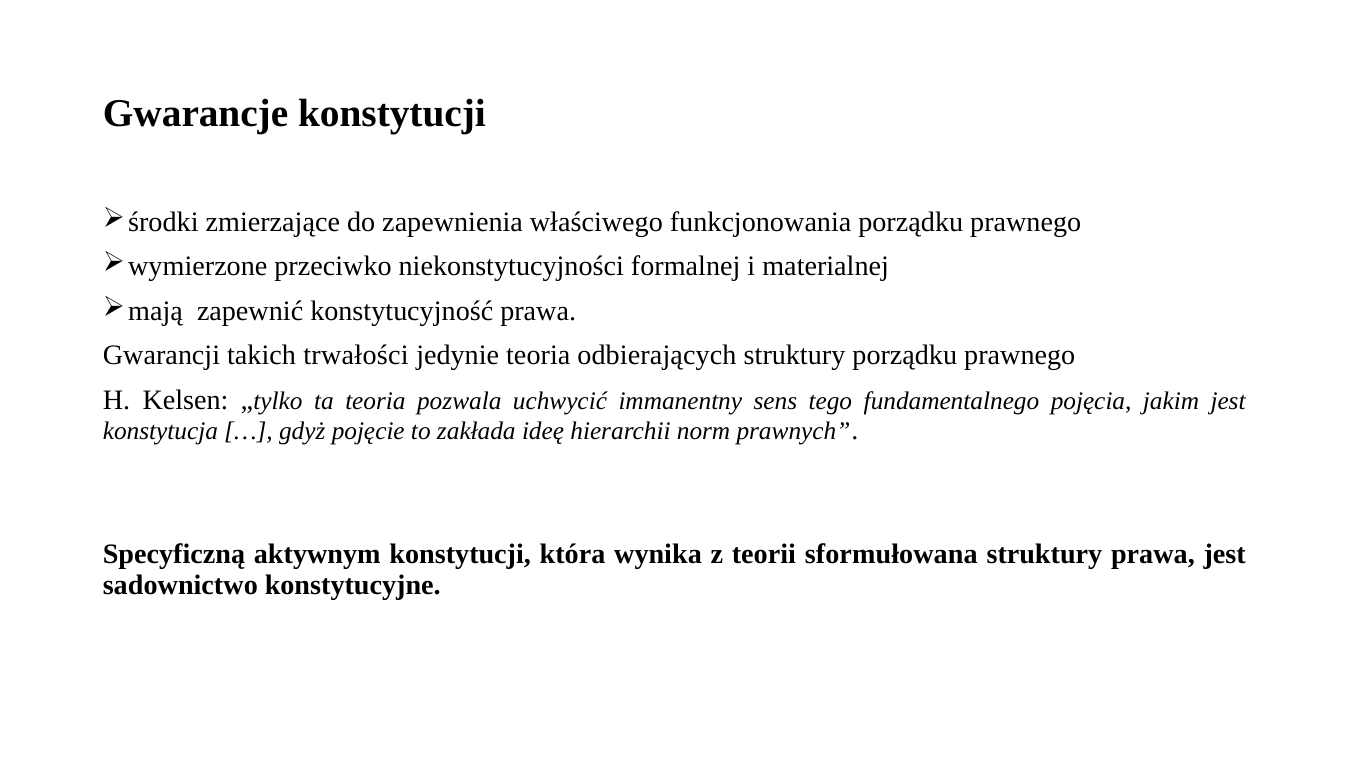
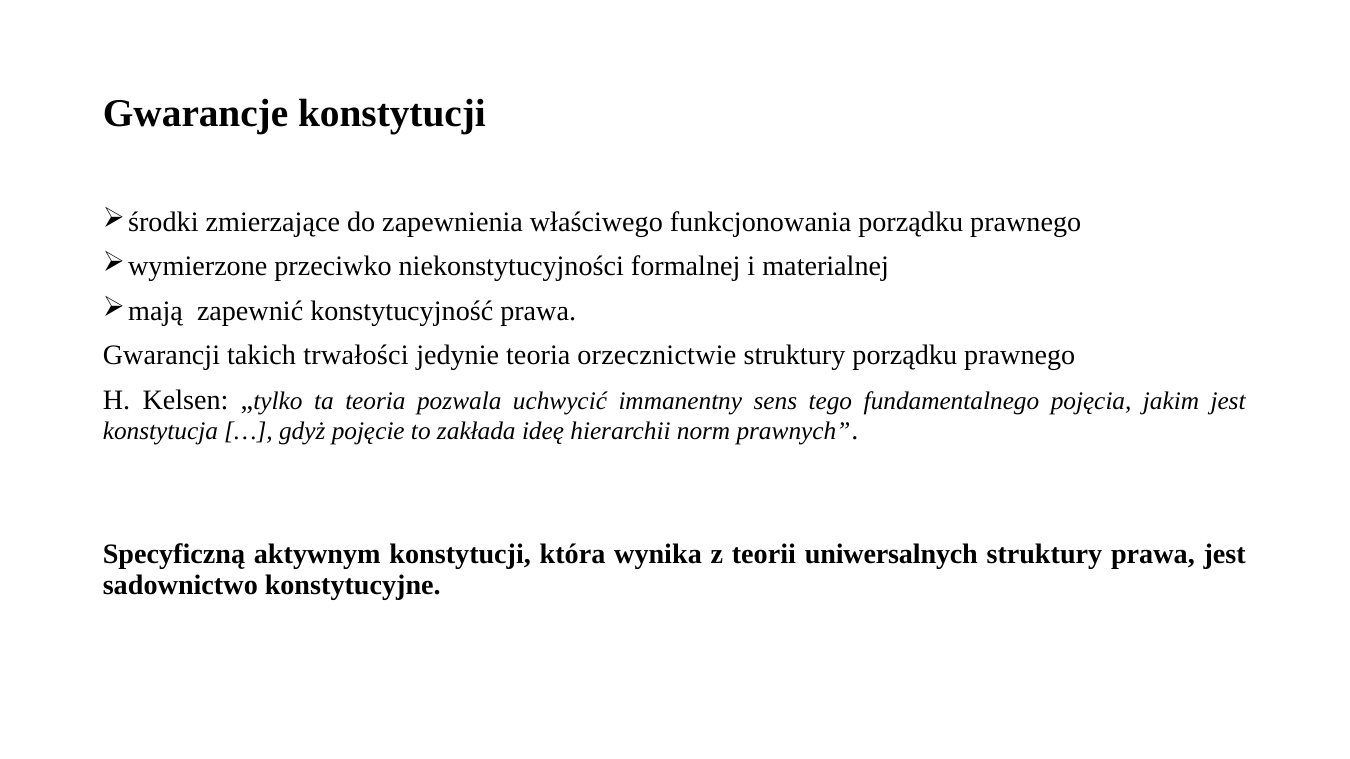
odbierających: odbierających -> orzecznictwie (657, 356)
sformułowana: sformułowana -> uniwersalnych (891, 555)
